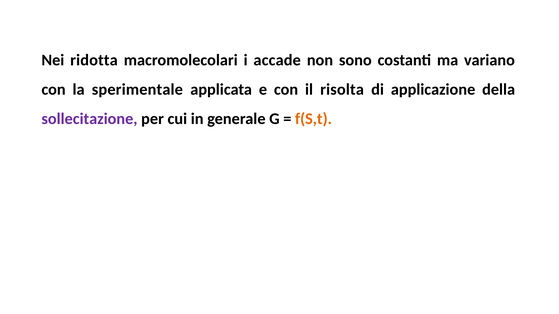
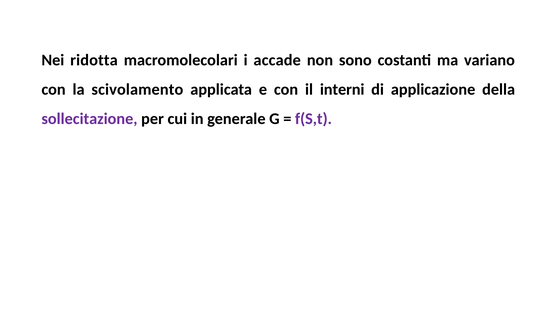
sperimentale: sperimentale -> scivolamento (137, 90)
risolta: risolta -> interni (342, 90)
f(S,t colour: orange -> purple (313, 119)
